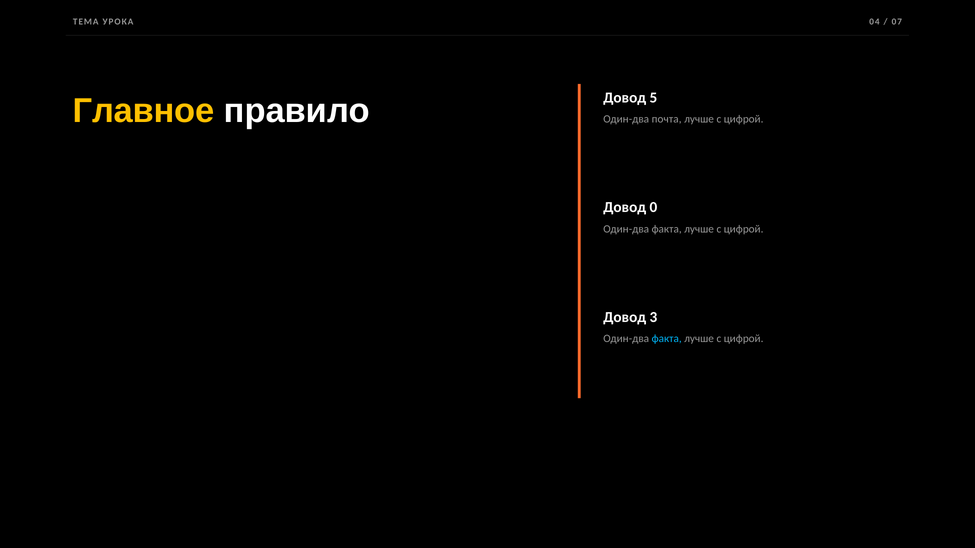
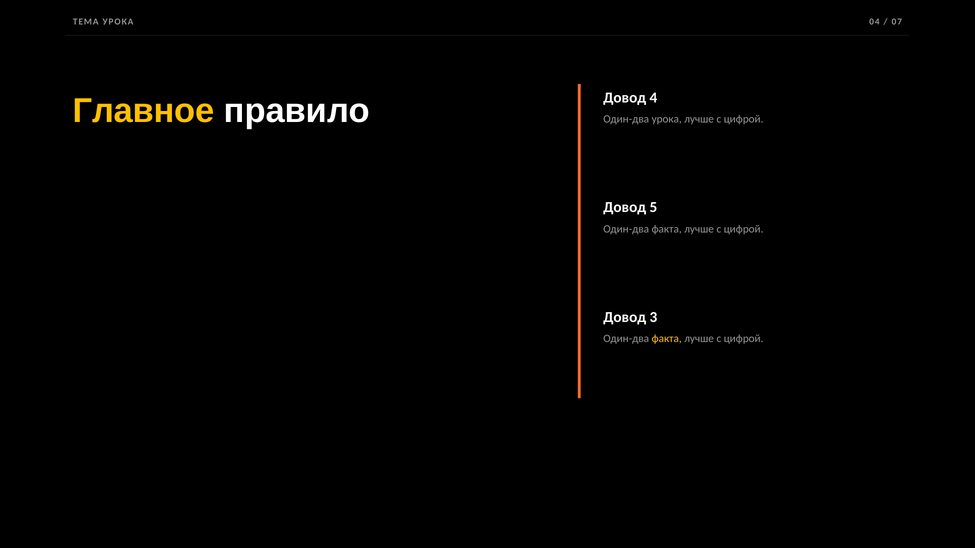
5: 5 -> 4 (653, 98)
Один-два почта: почта -> урока (667, 119)
0: 0 -> 5 (653, 208)
факта colour: light blue -> yellow (667, 339)
